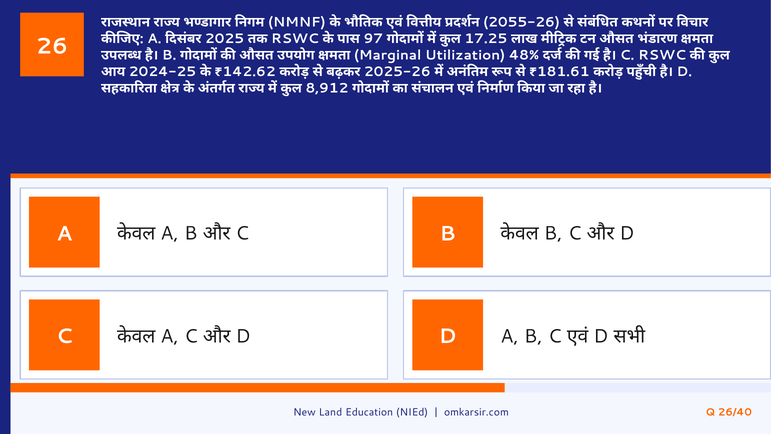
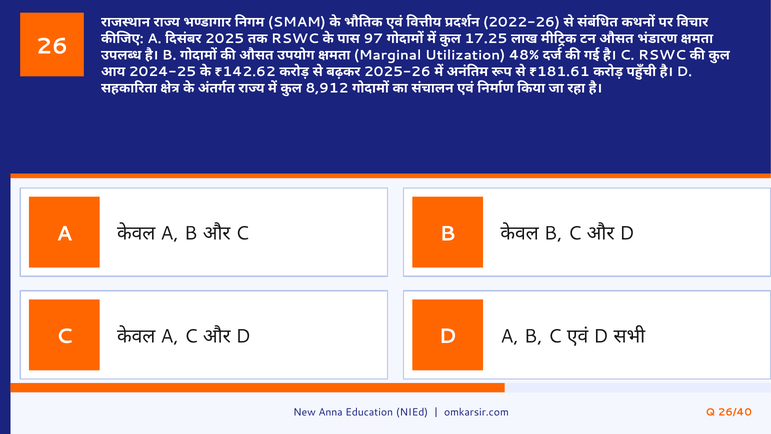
NMNF: NMNF -> SMAM (297, 22)
2055-26: 2055-26 -> 2022-26 (522, 22)
Land: Land -> Anna (331, 412)
